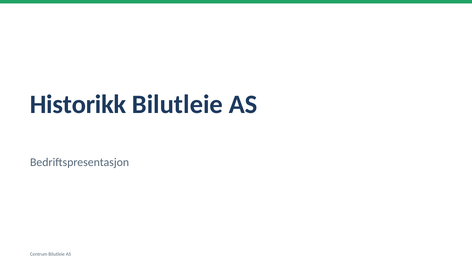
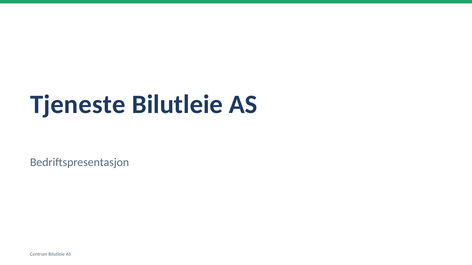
Historikk: Historikk -> Tjeneste (78, 105)
